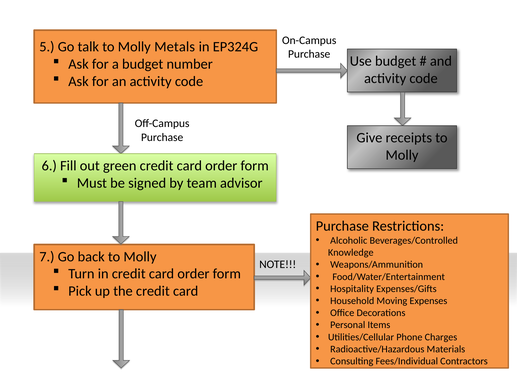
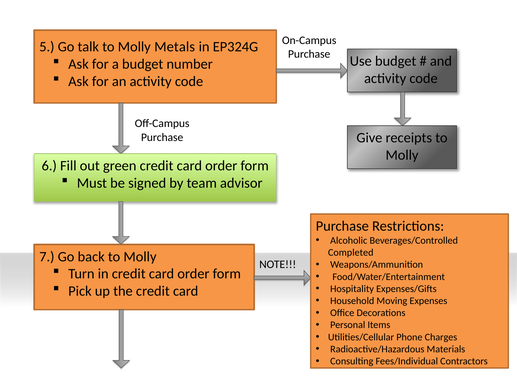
Knowledge: Knowledge -> Completed (351, 252)
